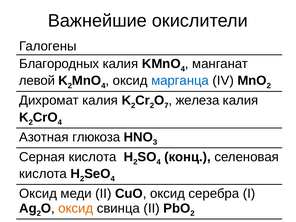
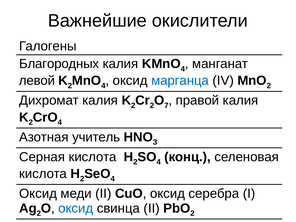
железа: железа -> правой (197, 100)
глюкоза: глюкоза -> учитель (96, 137)
оксид colour: orange -> blue (76, 208)
